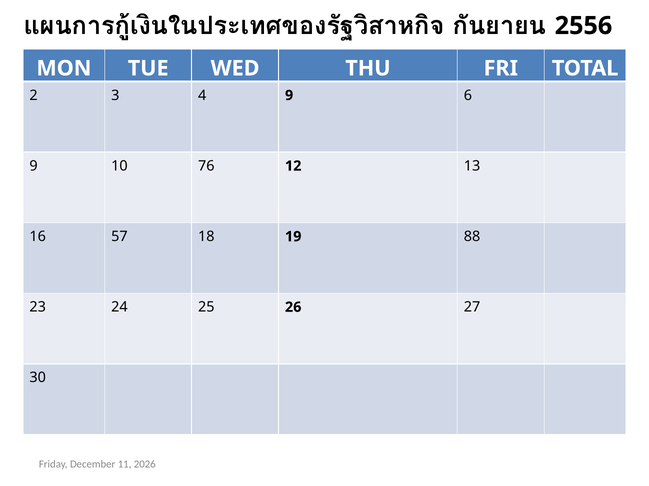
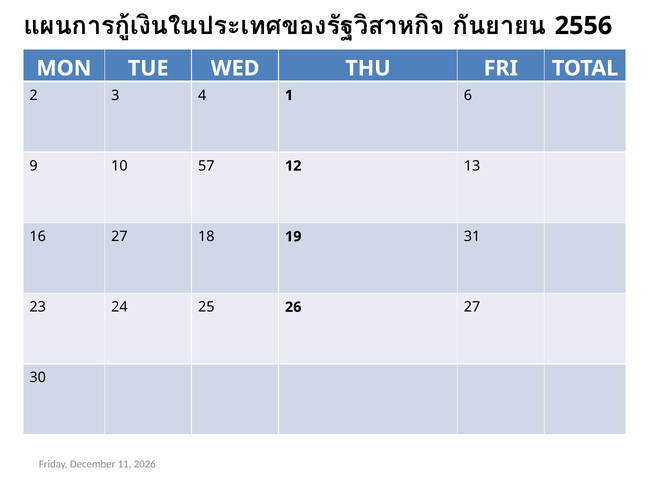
4 9: 9 -> 1 (289, 95)
76: 76 -> 57 (206, 166)
16 57: 57 -> 27 (119, 237)
88: 88 -> 31 (472, 237)
